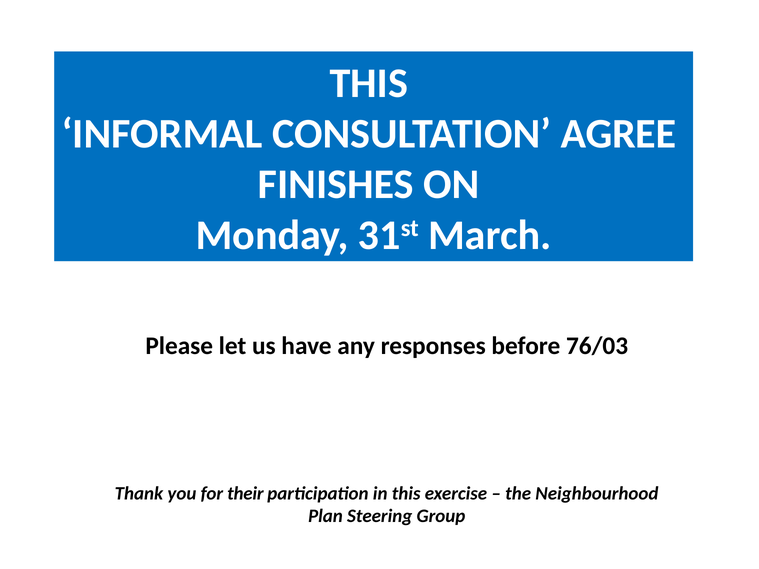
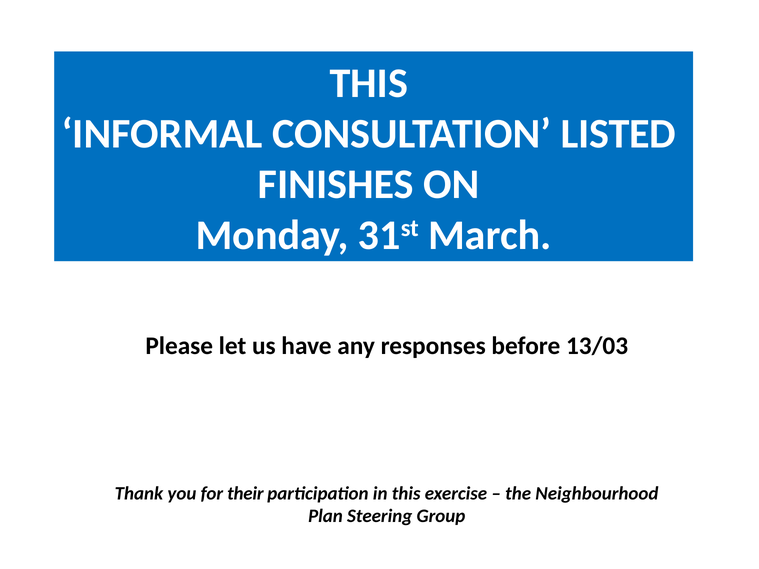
AGREE: AGREE -> LISTED (618, 134)
76/03: 76/03 -> 13/03 (597, 346)
